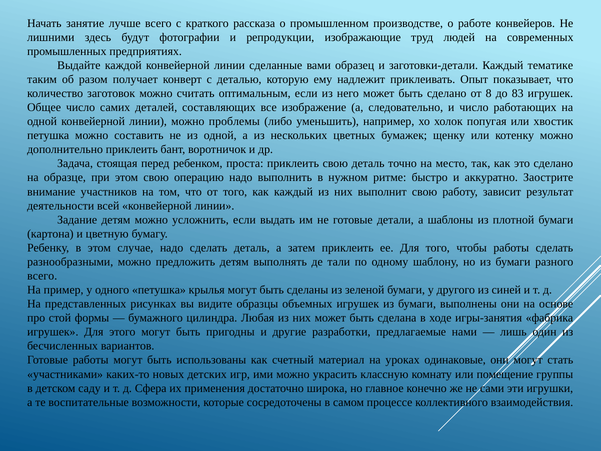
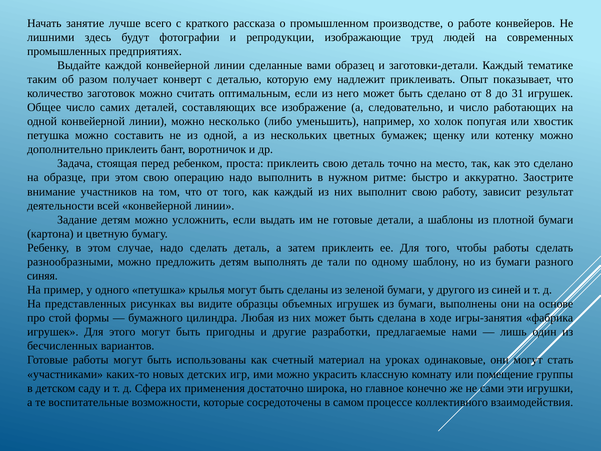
83: 83 -> 31 (518, 93)
проблемы: проблемы -> несколько (234, 121)
всего: всего -> синяя (42, 276)
